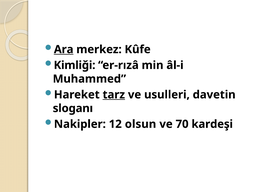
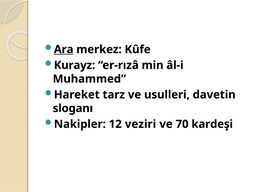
Kimliği: Kimliği -> Kurayz (75, 65)
tarz underline: present -> none (114, 94)
olsun: olsun -> veziri (141, 124)
